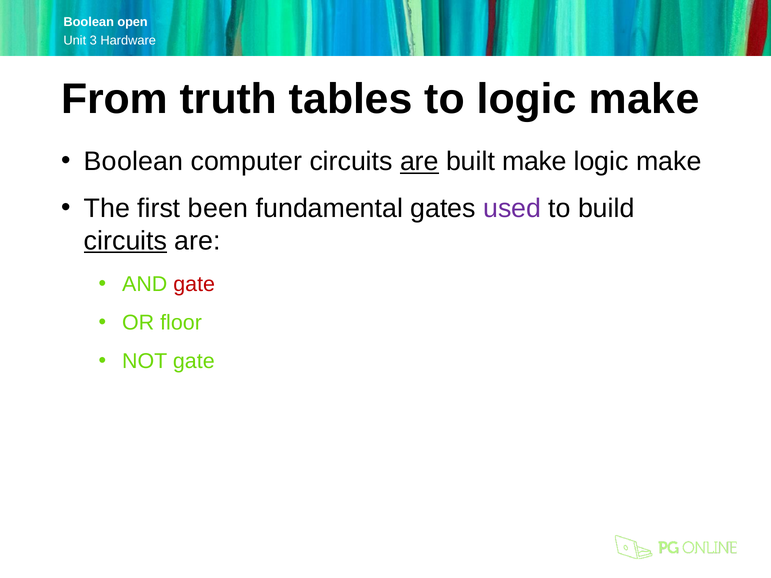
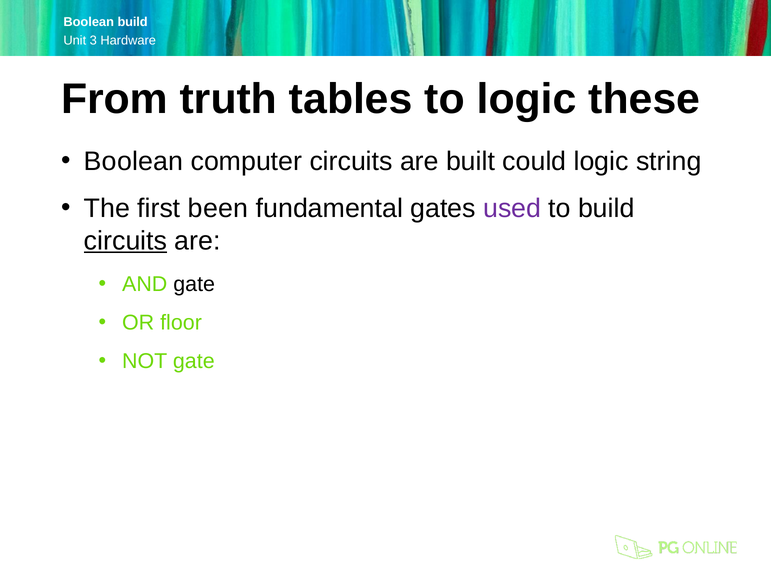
open: open -> build (133, 22)
to logic make: make -> these (644, 99)
are underline: present -> none (419, 162)
built make: make -> could (534, 162)
make: make -> string (669, 162)
gate colour: red -> black (194, 284)
